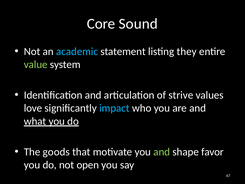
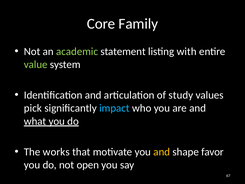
Sound: Sound -> Family (138, 24)
academic colour: light blue -> light green (77, 51)
they: they -> with (187, 51)
strive: strive -> study (181, 95)
love: love -> pick (33, 108)
goods: goods -> works (56, 152)
and colour: light green -> yellow (162, 152)
